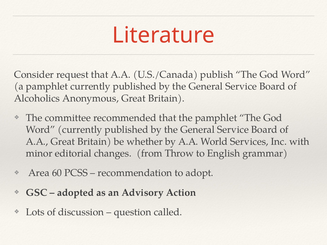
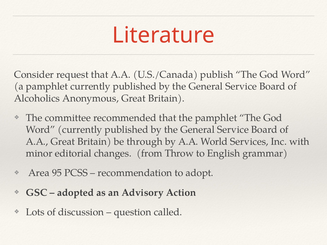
whether: whether -> through (145, 142)
60: 60 -> 95 (57, 173)
